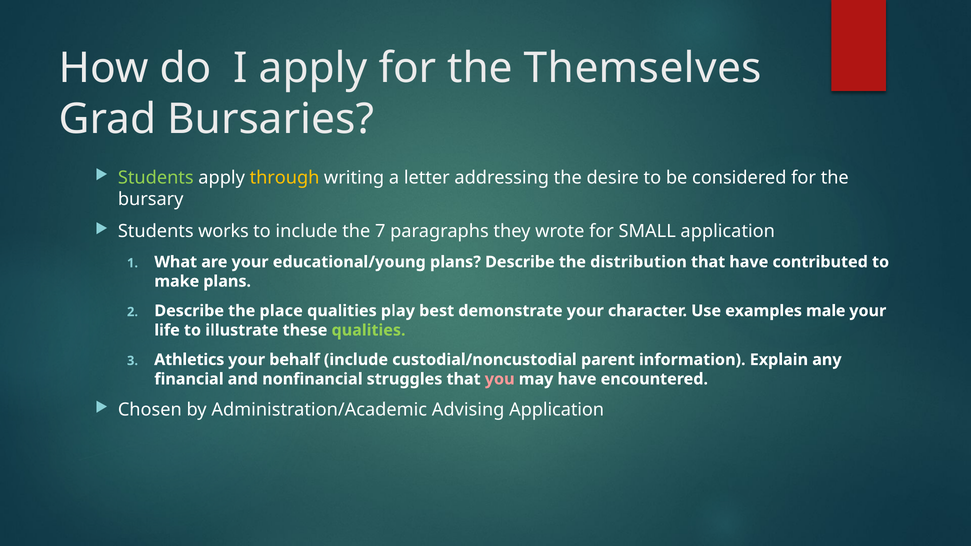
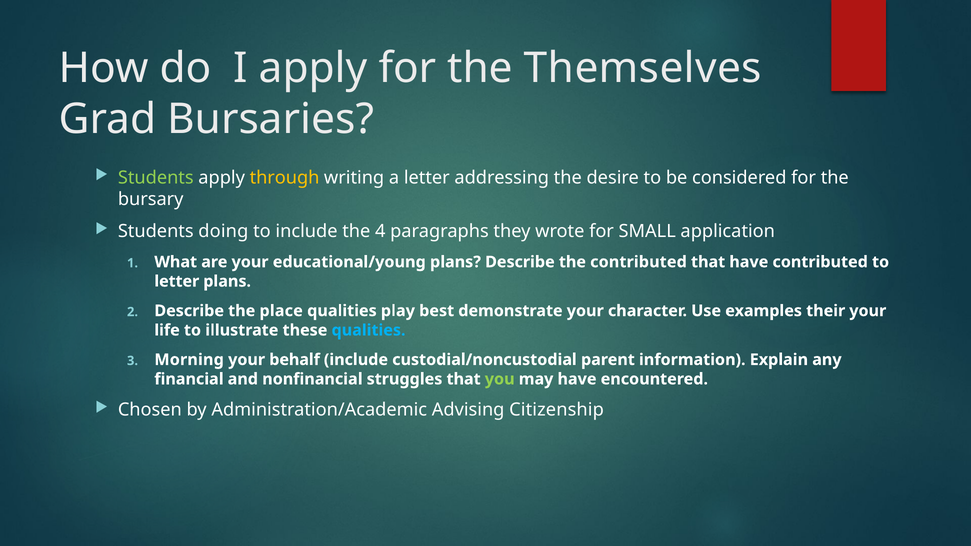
works: works -> doing (223, 231)
7: 7 -> 4 (380, 231)
the distribution: distribution -> contributed (638, 262)
make: make -> letter (177, 281)
male: male -> their (826, 311)
qualities colour: light green -> light blue (369, 330)
Athletics: Athletics -> Morning (189, 360)
you colour: pink -> light green (500, 379)
Advising Application: Application -> Citizenship (557, 410)
